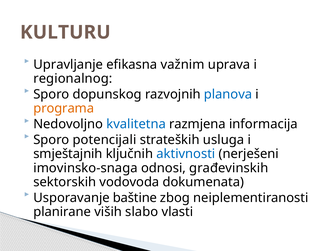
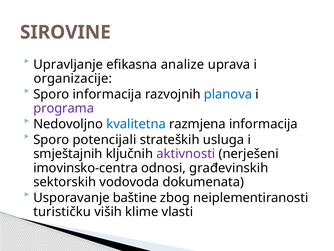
KULTURU: KULTURU -> SIROVINE (65, 32)
važnim: važnim -> analize (183, 64)
regionalnog: regionalnog -> organizacije (73, 78)
Sporo dopunskog: dopunskog -> informacija (107, 94)
programa colour: orange -> purple (64, 108)
aktivnosti colour: blue -> purple (186, 154)
imovinsko-snaga: imovinsko-snaga -> imovinsko-centra (86, 168)
planirane: planirane -> turističku (62, 211)
slabo: slabo -> klime (142, 211)
